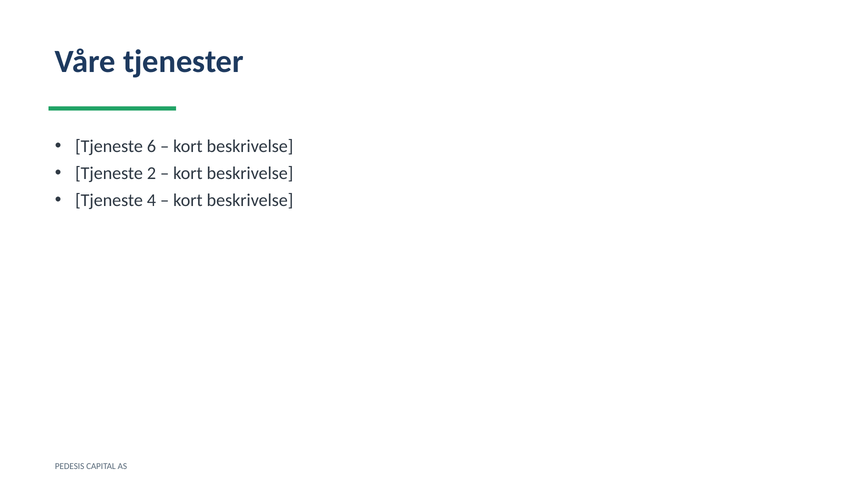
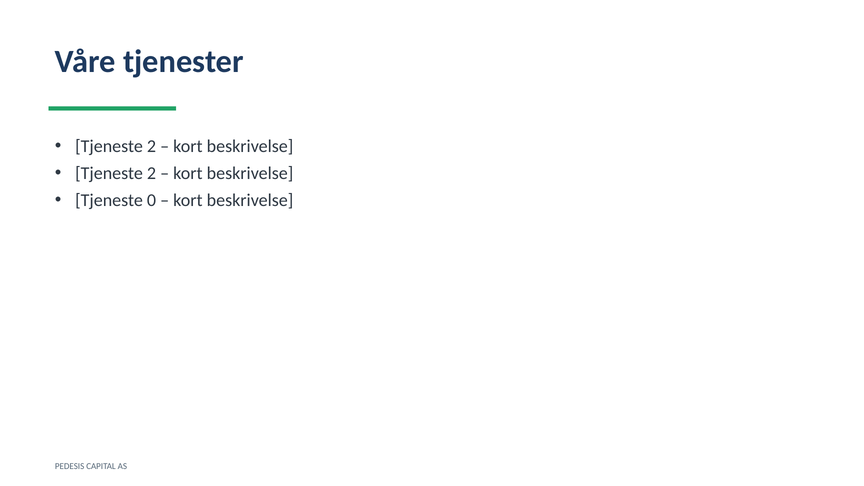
6: 6 -> 2 (151, 146)
4: 4 -> 0 (151, 200)
